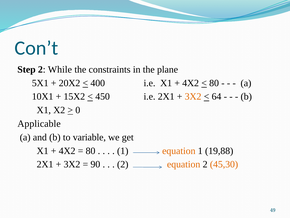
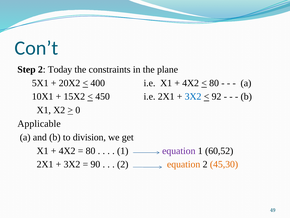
While: While -> Today (60, 69)
3X2 colour: orange -> blue (193, 96)
64: 64 -> 92 (216, 96)
variable: variable -> division (89, 137)
equation colour: orange -> purple (179, 150)
19,88: 19,88 -> 60,52 (219, 150)
